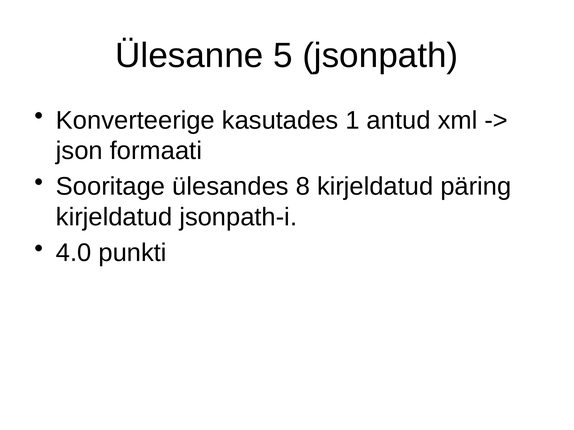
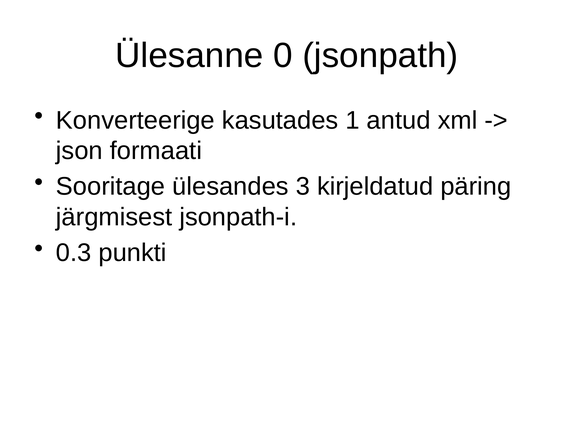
5: 5 -> 0 (283, 56)
8: 8 -> 3 (303, 187)
kirjeldatud: kirjeldatud -> järgmisest (114, 217)
4.0: 4.0 -> 0.3 (74, 253)
